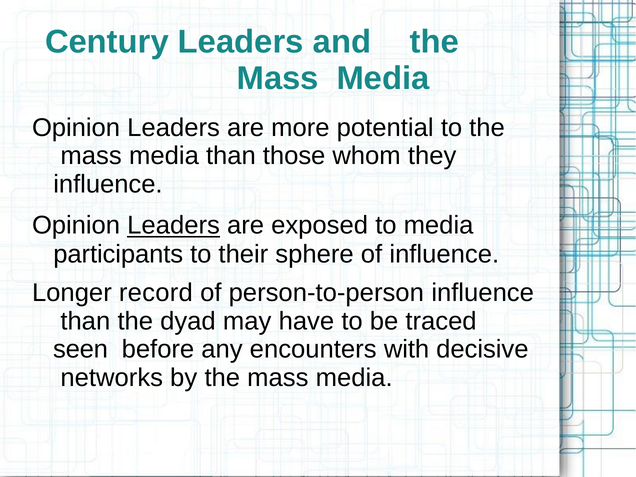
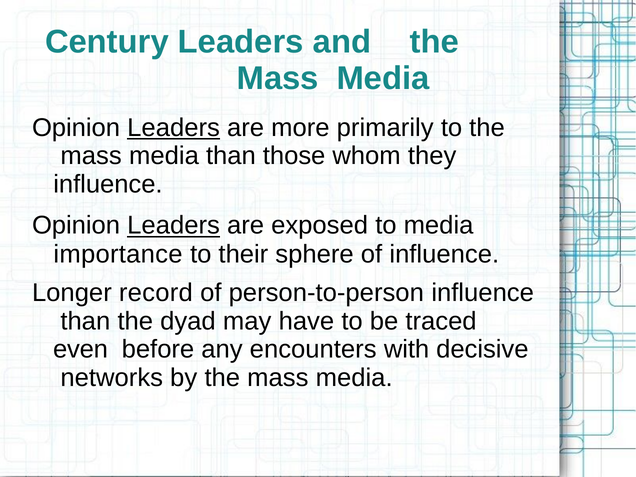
Leaders underline: none -> present (174, 128)
potential: potential -> primarily (385, 128)
participants: participants -> importance (118, 254)
seen: seen -> even (80, 349)
